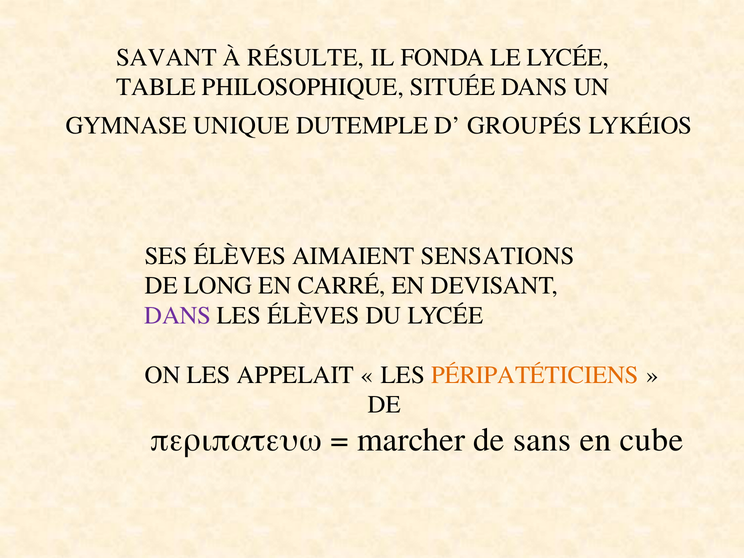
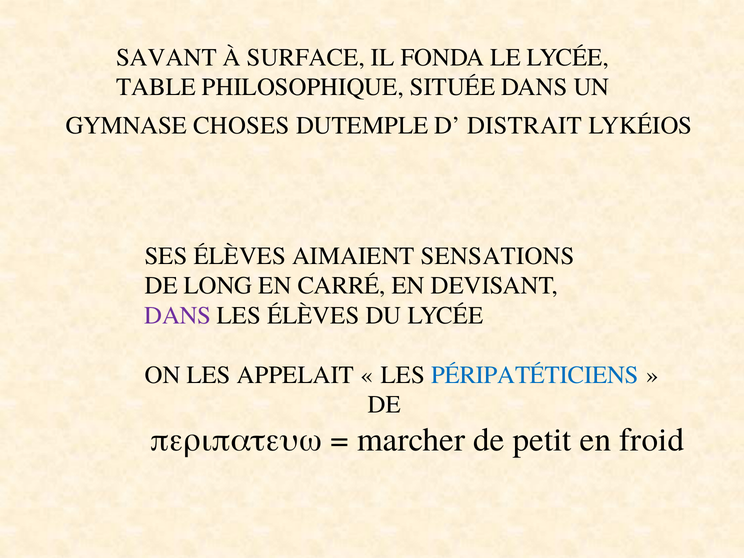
RÉSULTE: RÉSULTE -> SURFACE (306, 57)
UNIQUE: UNIQUE -> CHOSES (241, 126)
GROUPÉS: GROUPÉS -> DISTRAIT (525, 126)
PÉRIPATÉTICIENS colour: orange -> blue (535, 375)
sans: sans -> petit (542, 440)
cube: cube -> froid (652, 440)
